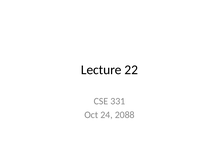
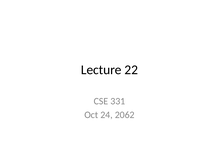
2088: 2088 -> 2062 (125, 114)
